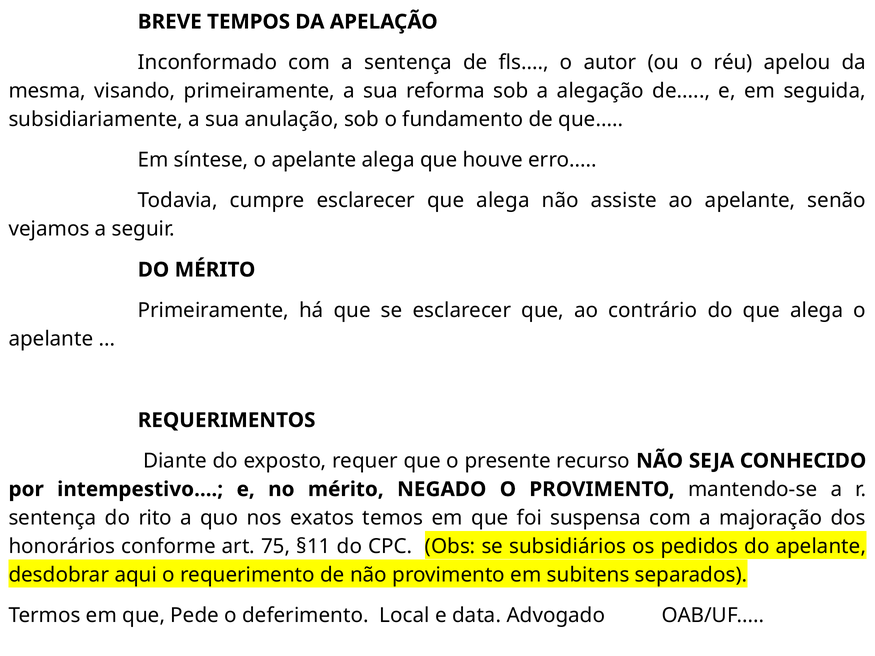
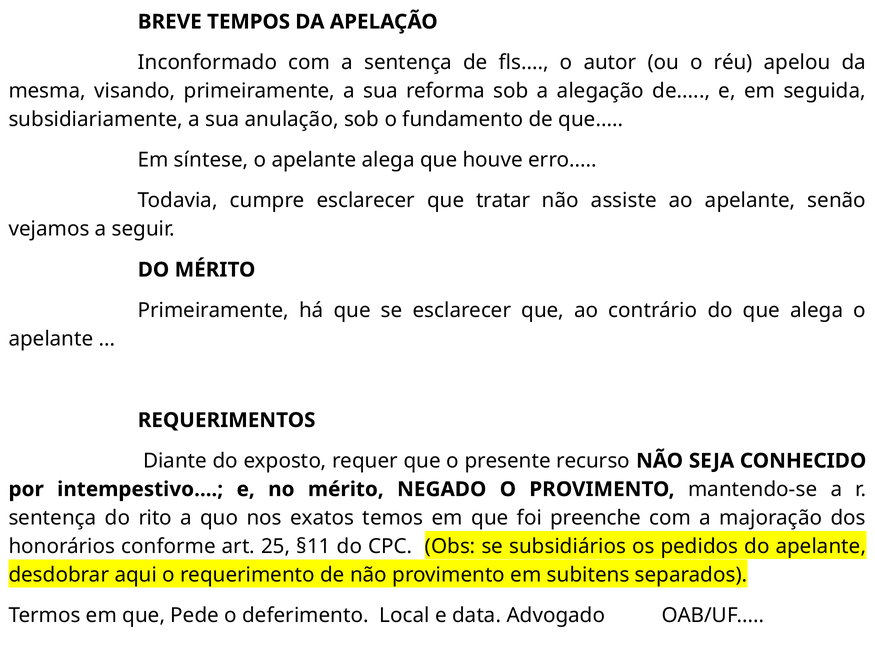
esclarecer que alega: alega -> tratar (503, 201)
suspensa: suspensa -> preenche (596, 518)
75: 75 -> 25 (276, 546)
